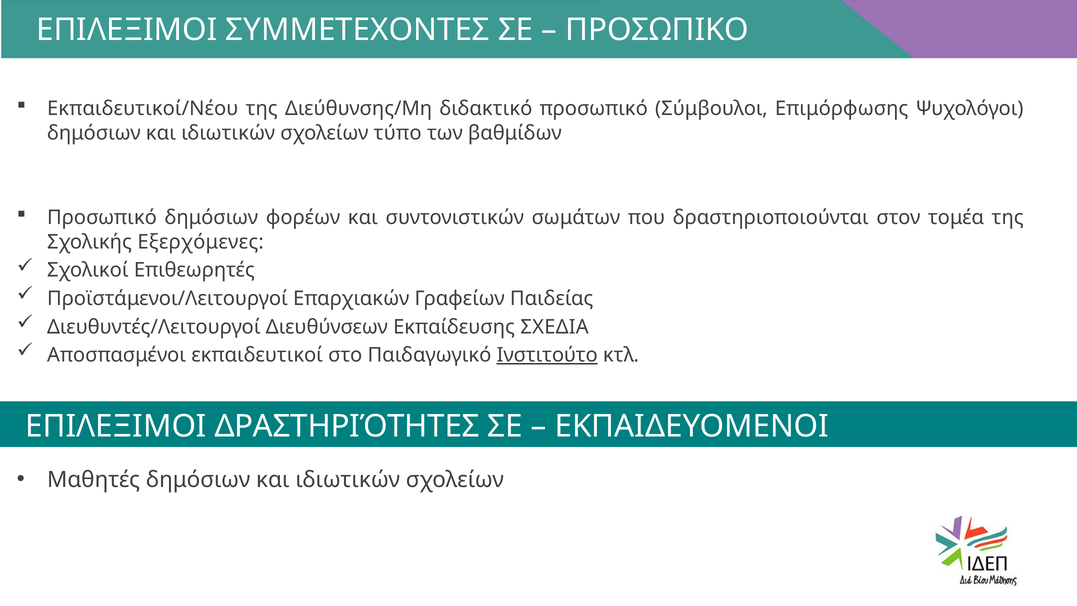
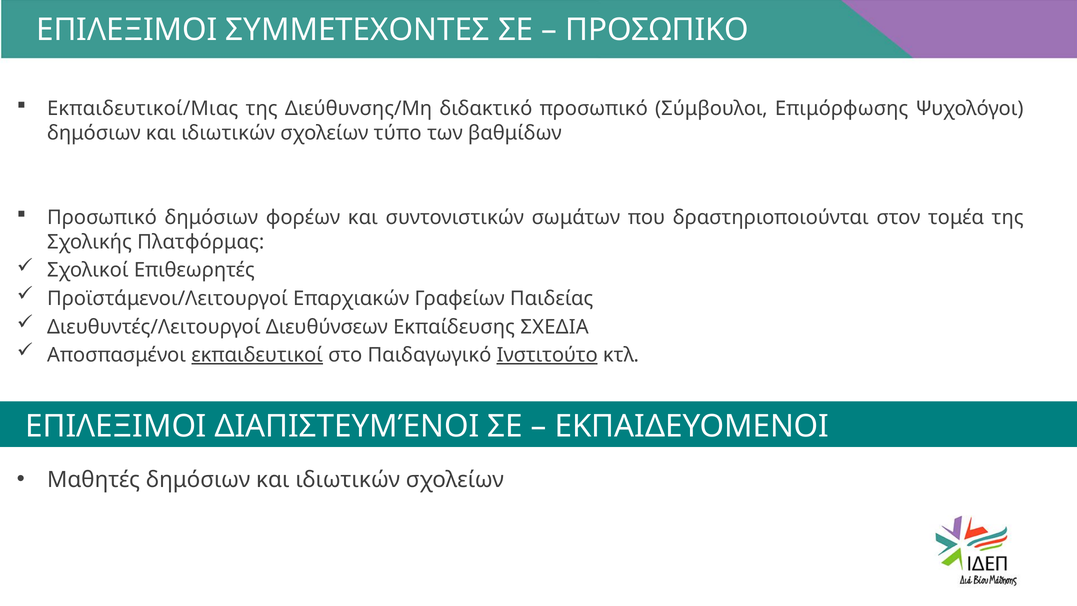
Εκπαιδευτικοί/Νέου: Εκπαιδευτικοί/Νέου -> Εκπαιδευτικοί/Μιας (143, 109)
Εξερχόμενες: Εξερχόμενες -> Πλατφόρμας (201, 242)
εκπαιδευτικοί underline: none -> present (257, 355)
ΔΡΑΣΤΗΡΙΌΤΗΤΕΣ: ΔΡΑΣΤΗΡΙΌΤΗΤΕΣ -> ΔΙΑΠΙΣΤΕΥΜΈΝΟΙ (347, 426)
